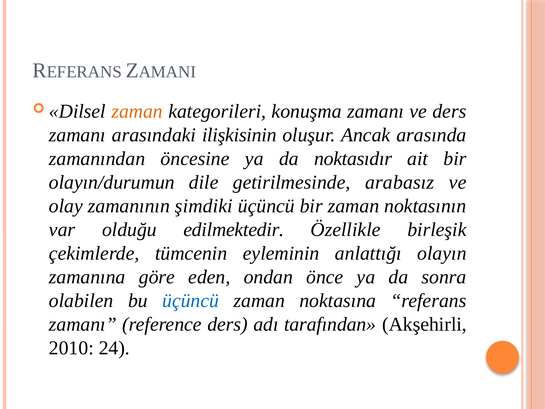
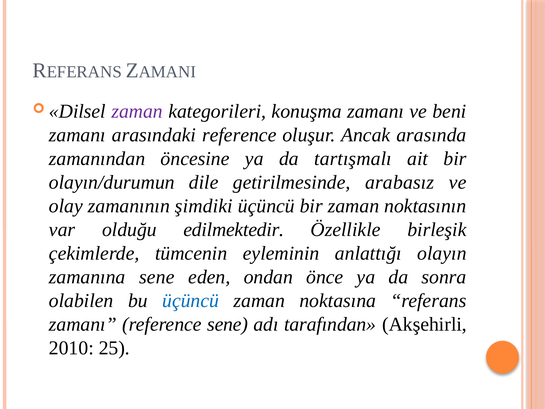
zaman colour: orange -> purple (137, 111)
ve ders: ders -> beni (449, 111)
arasındaki ilişkisinin: ilişkisinin -> reference (239, 135)
noktasıdır: noktasıdır -> tartışmalı (353, 159)
zamanına göre: göre -> sene (157, 277)
reference ders: ders -> sene (228, 324)
24: 24 -> 25 (114, 348)
